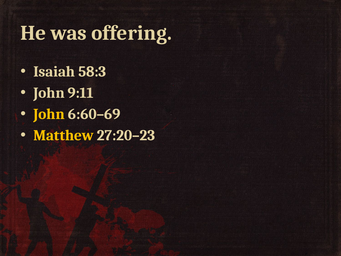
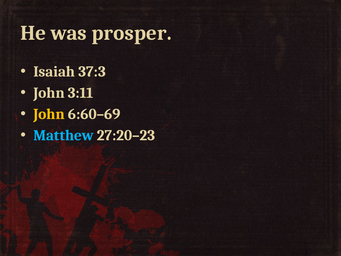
offering: offering -> prosper (132, 33)
58:3: 58:3 -> 37:3 (92, 72)
9:11: 9:11 -> 3:11 (81, 93)
Matthew colour: yellow -> light blue (63, 135)
